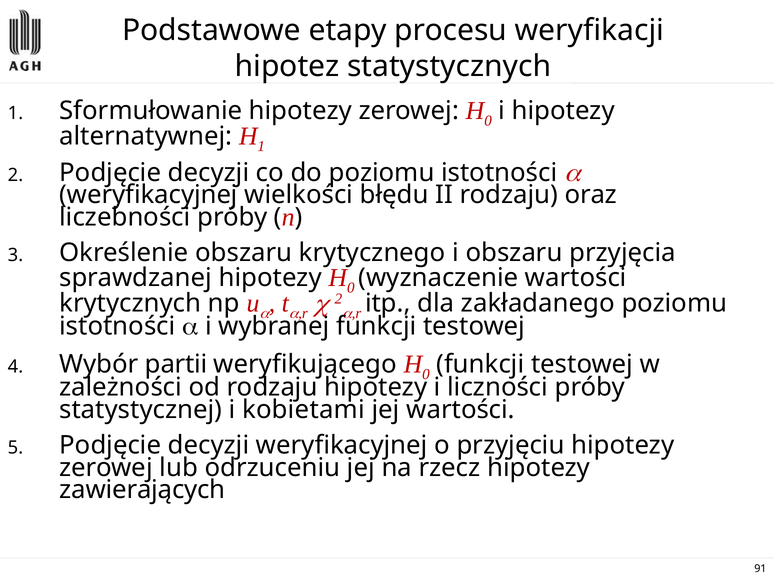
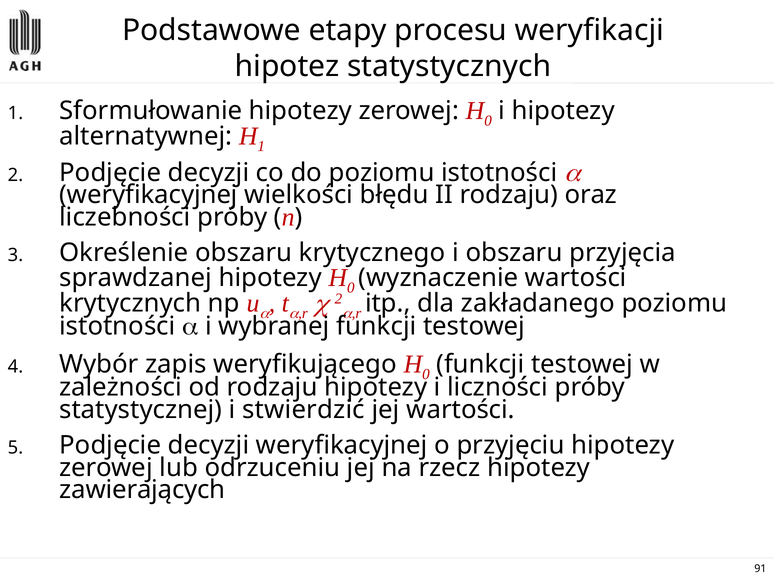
partii: partii -> zapis (176, 365)
kobietami: kobietami -> stwierdzić (303, 410)
